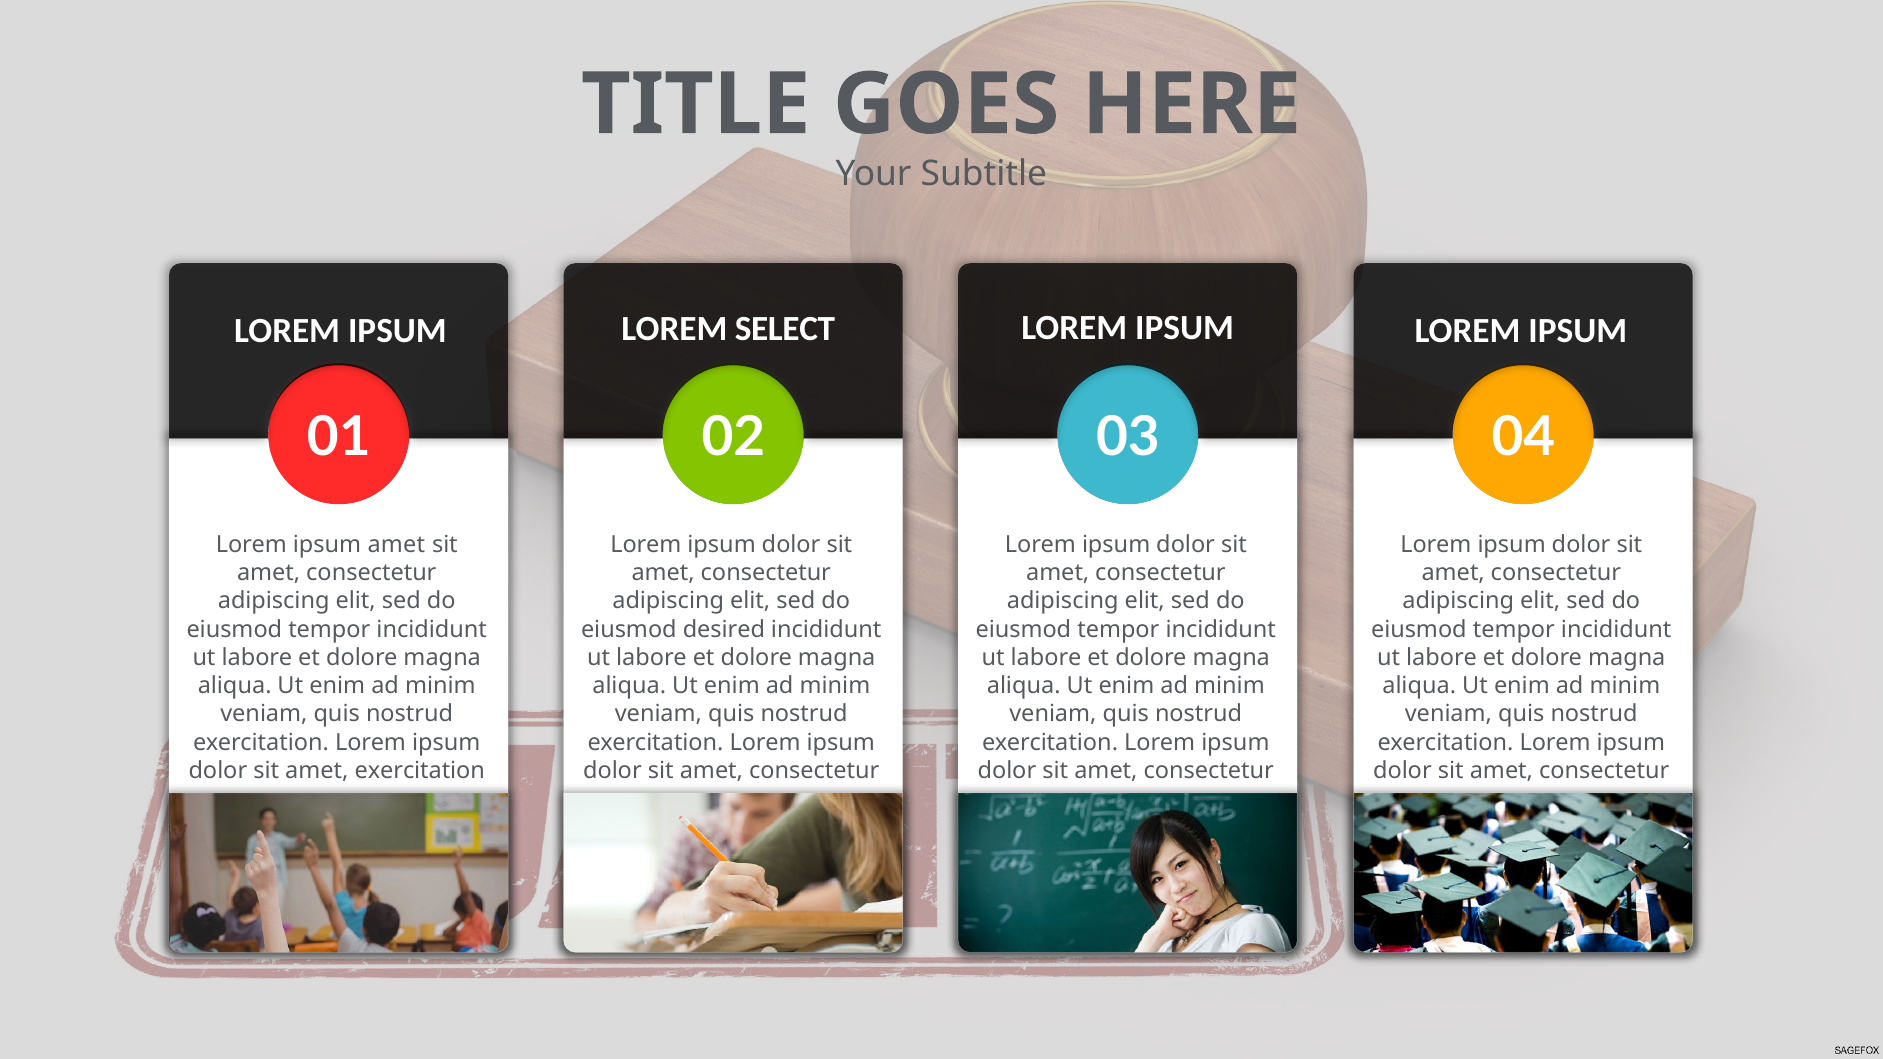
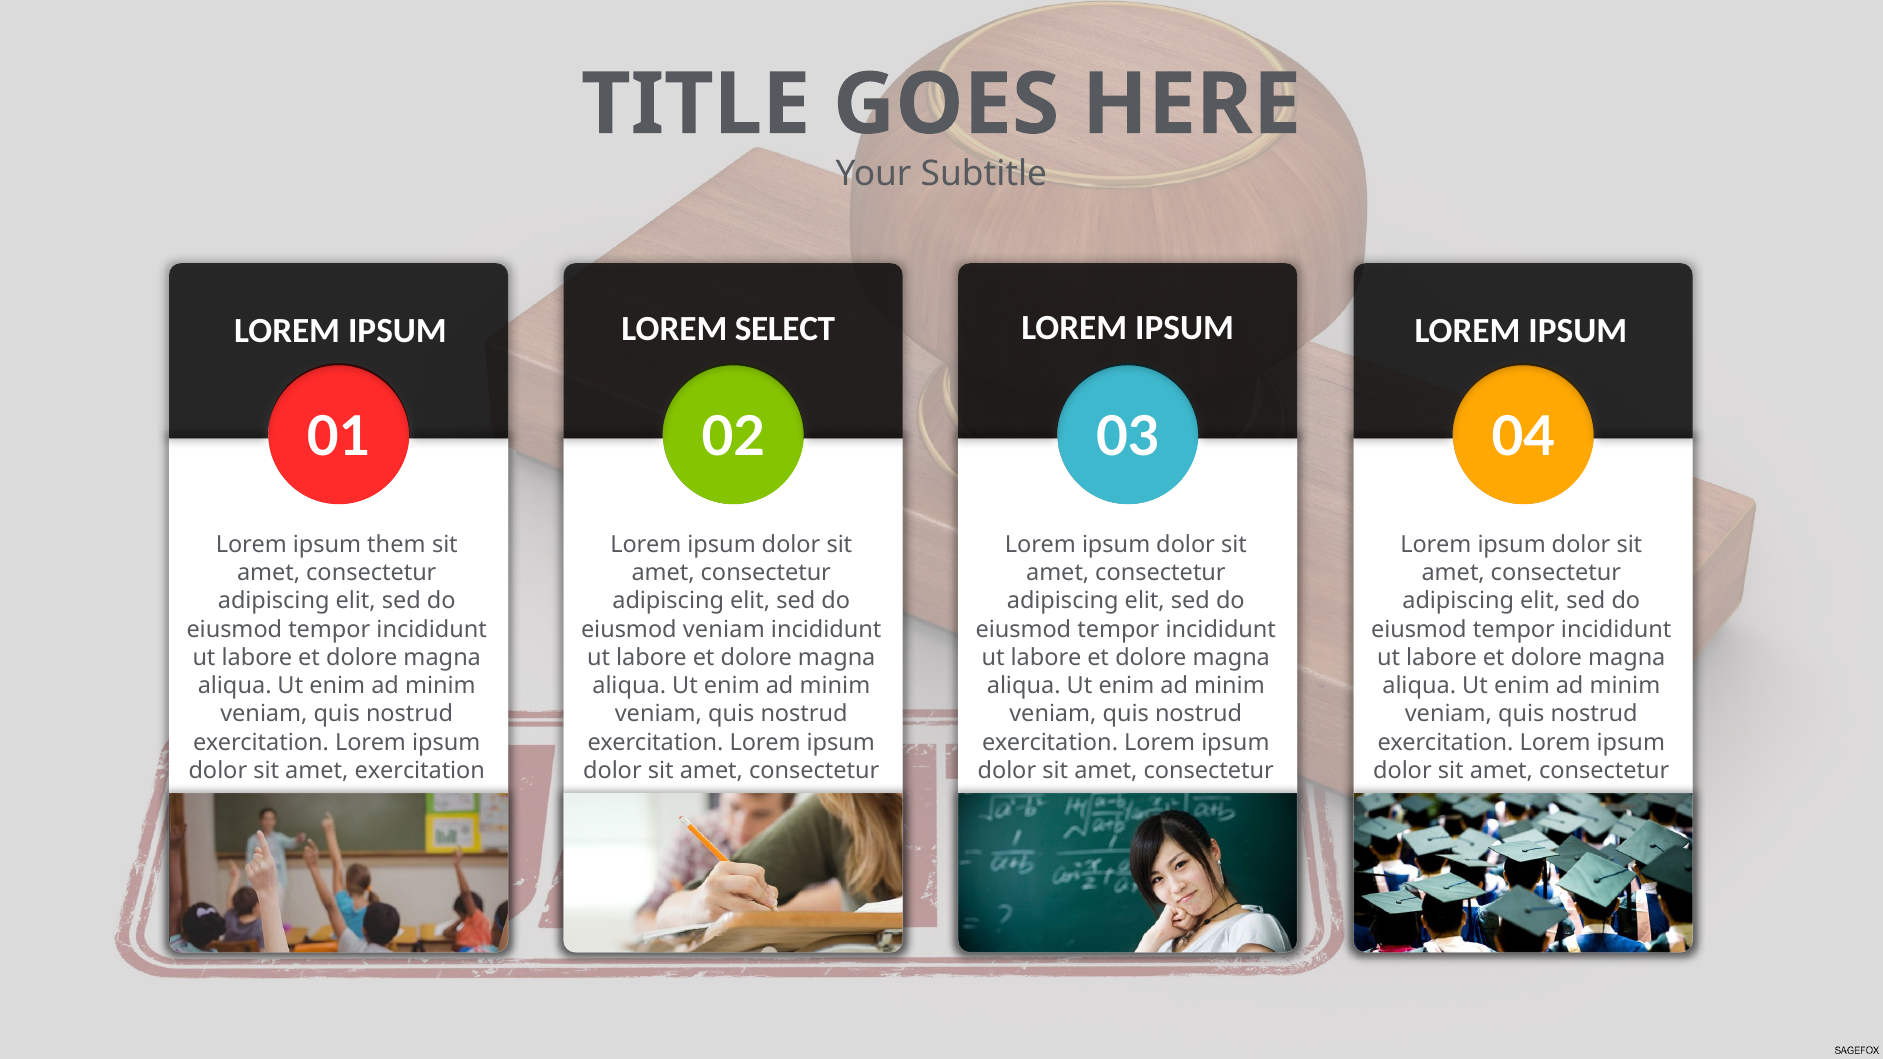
ipsum amet: amet -> them (396, 545)
eiusmod desired: desired -> veniam (724, 630)
